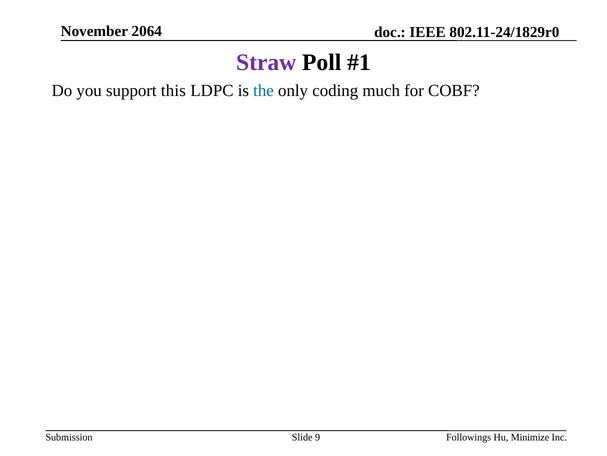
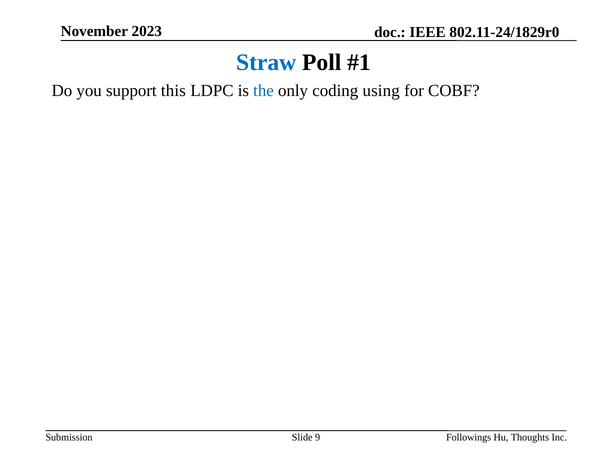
2064: 2064 -> 2023 (147, 31)
Straw colour: purple -> blue (266, 62)
much: much -> using (381, 91)
Minimize: Minimize -> Thoughts (530, 437)
